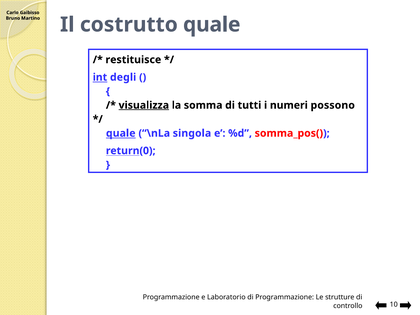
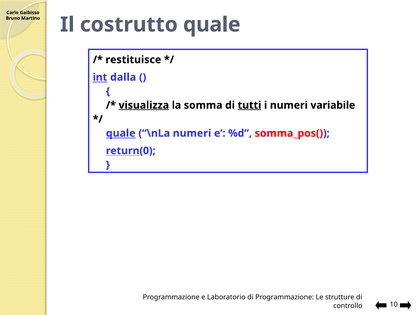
degli: degli -> dalla (123, 77)
tutti underline: none -> present (249, 105)
possono: possono -> variabile (333, 105)
\nLa singola: singola -> numeri (192, 133)
